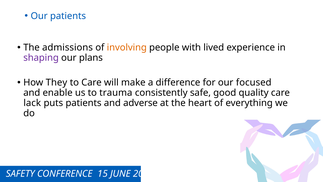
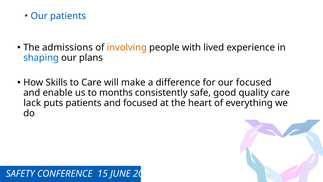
shaping colour: purple -> blue (41, 58)
They: They -> Skills (57, 82)
trauma: trauma -> months (116, 93)
and adverse: adverse -> focused (140, 103)
